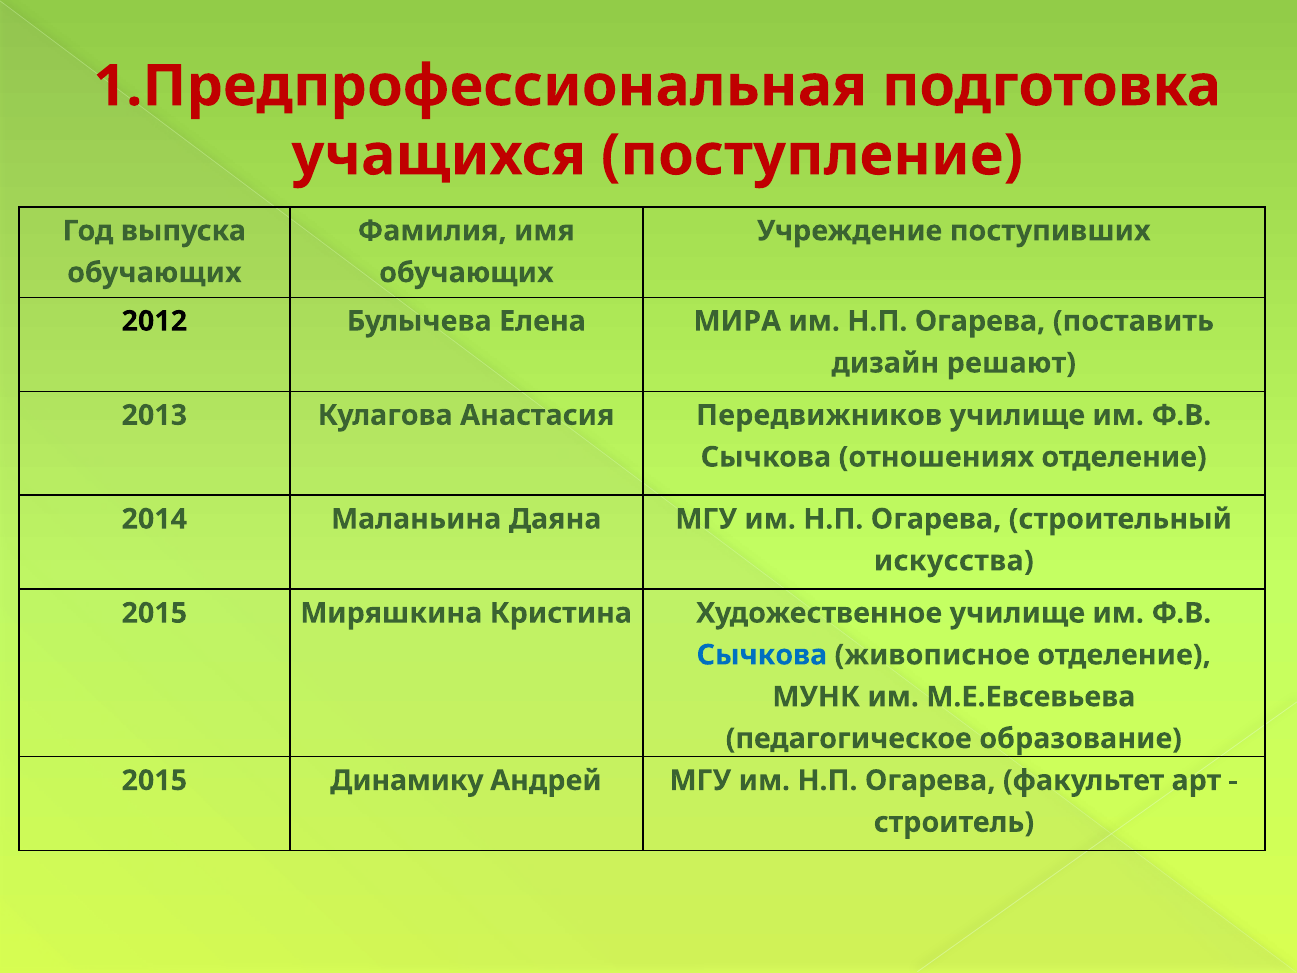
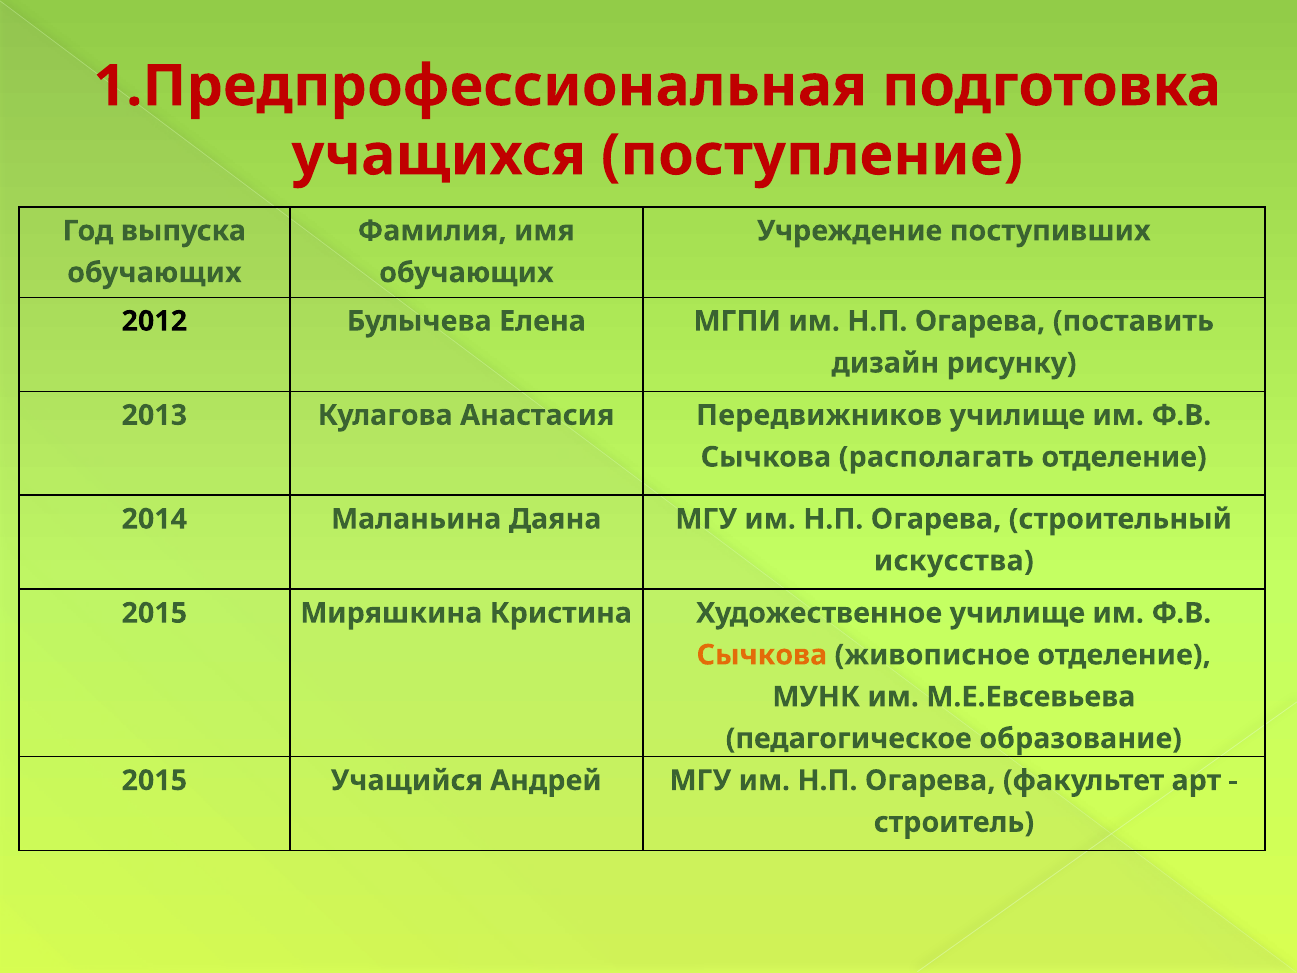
МИРА: МИРА -> МГПИ (737, 321)
решают: решают -> рисунку (1012, 363)
отношениях: отношениях -> располагать (936, 457)
Сычкова colour: blue -> orange (762, 655)
Динамику: Динамику -> Учащийся (407, 780)
